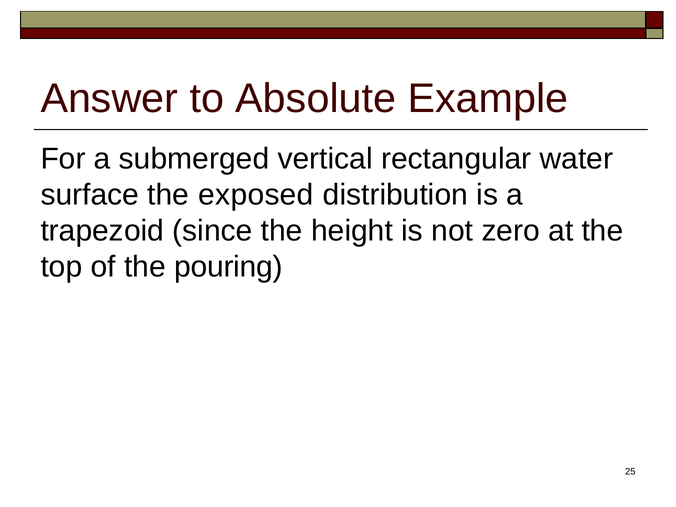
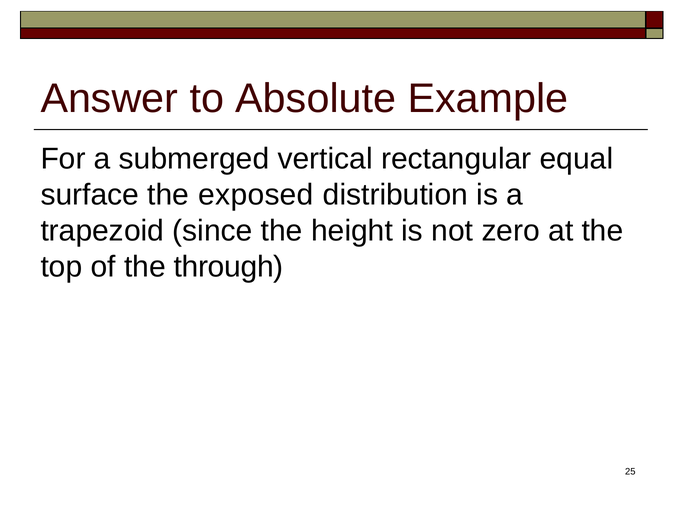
water: water -> equal (576, 159)
pouring: pouring -> through (229, 267)
